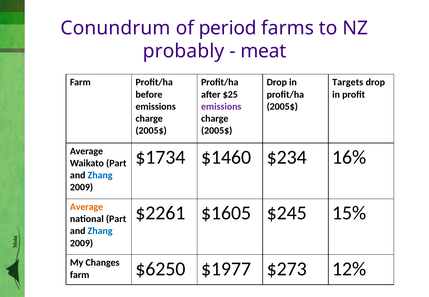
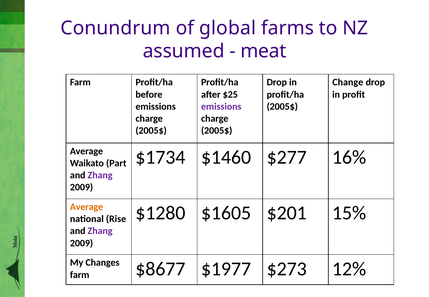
period: period -> global (228, 28)
probably: probably -> assumed (184, 51)
Targets: Targets -> Change (348, 82)
$234: $234 -> $277 (287, 157)
Zhang colour: blue -> purple (100, 175)
$2261: $2261 -> $1280 (161, 213)
$245: $245 -> $201 (287, 213)
national Part: Part -> Rise (116, 219)
Zhang colour: blue -> purple (100, 231)
$6250: $6250 -> $8677 (161, 269)
